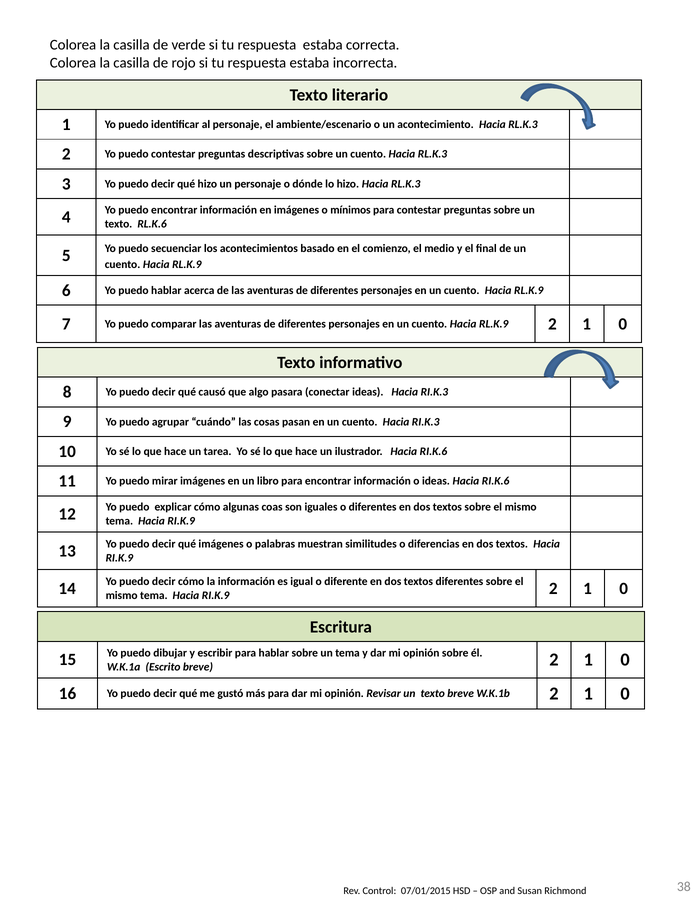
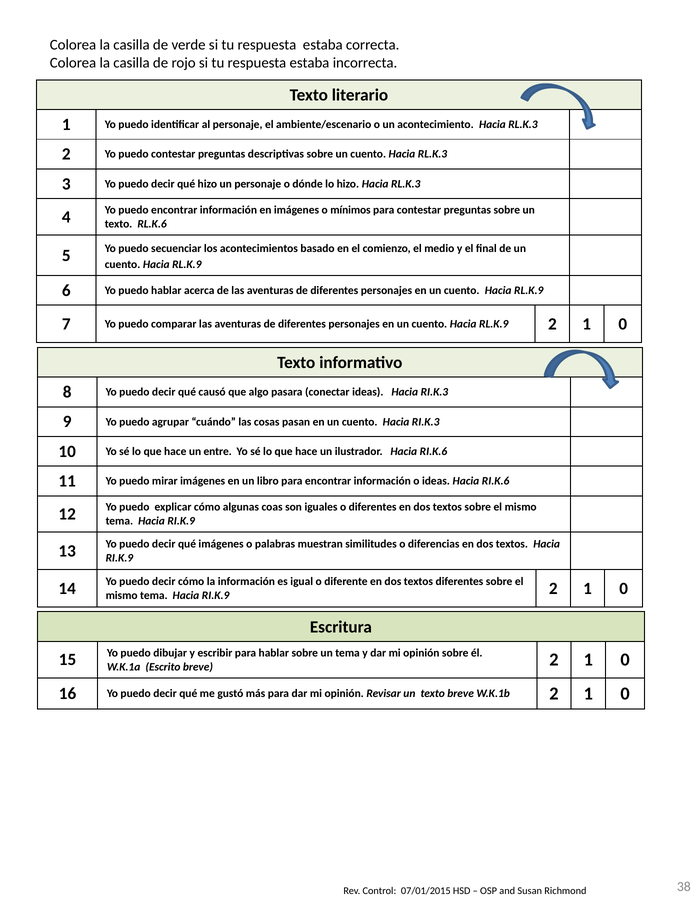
tarea: tarea -> entre (218, 451)
